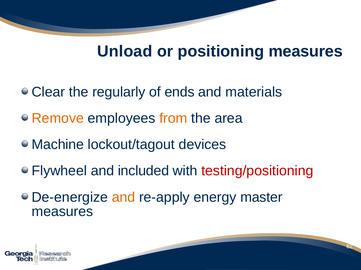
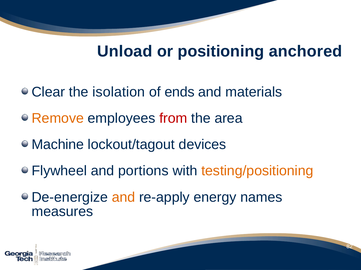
positioning measures: measures -> anchored (305, 51)
regularly: regularly -> isolation (119, 92)
from colour: orange -> red (173, 119)
included: included -> portions (143, 171)
testing/positioning colour: red -> orange (257, 171)
master: master -> names (261, 198)
